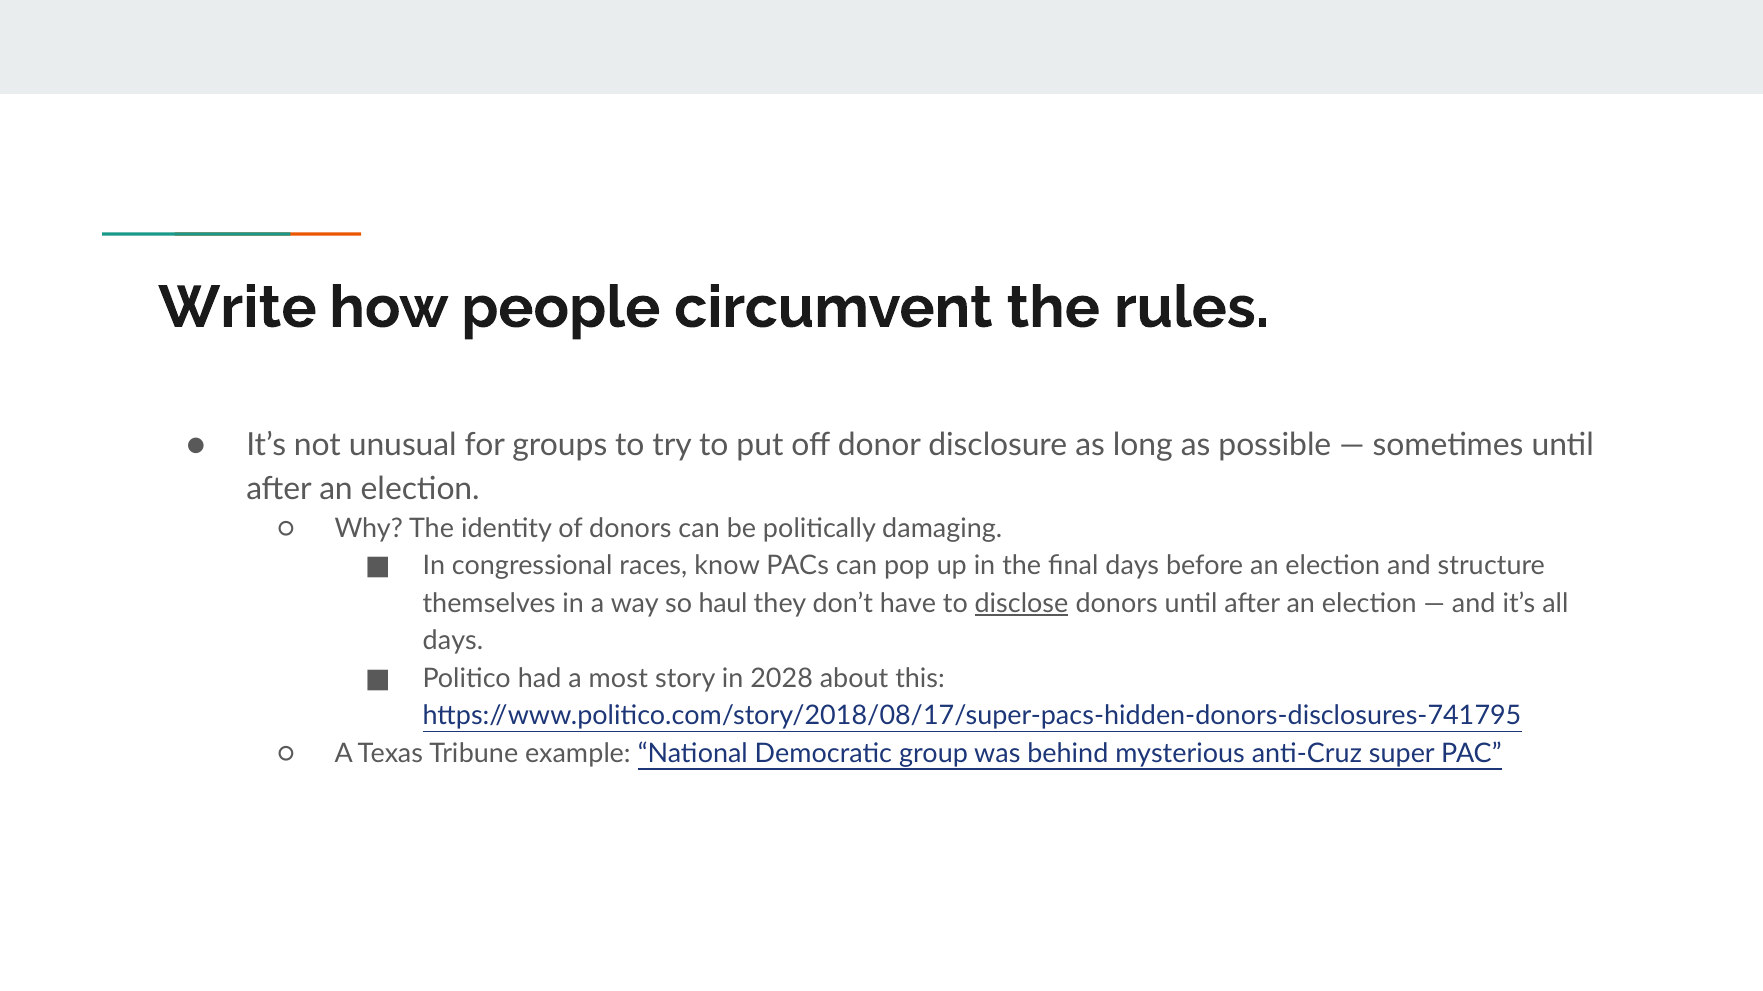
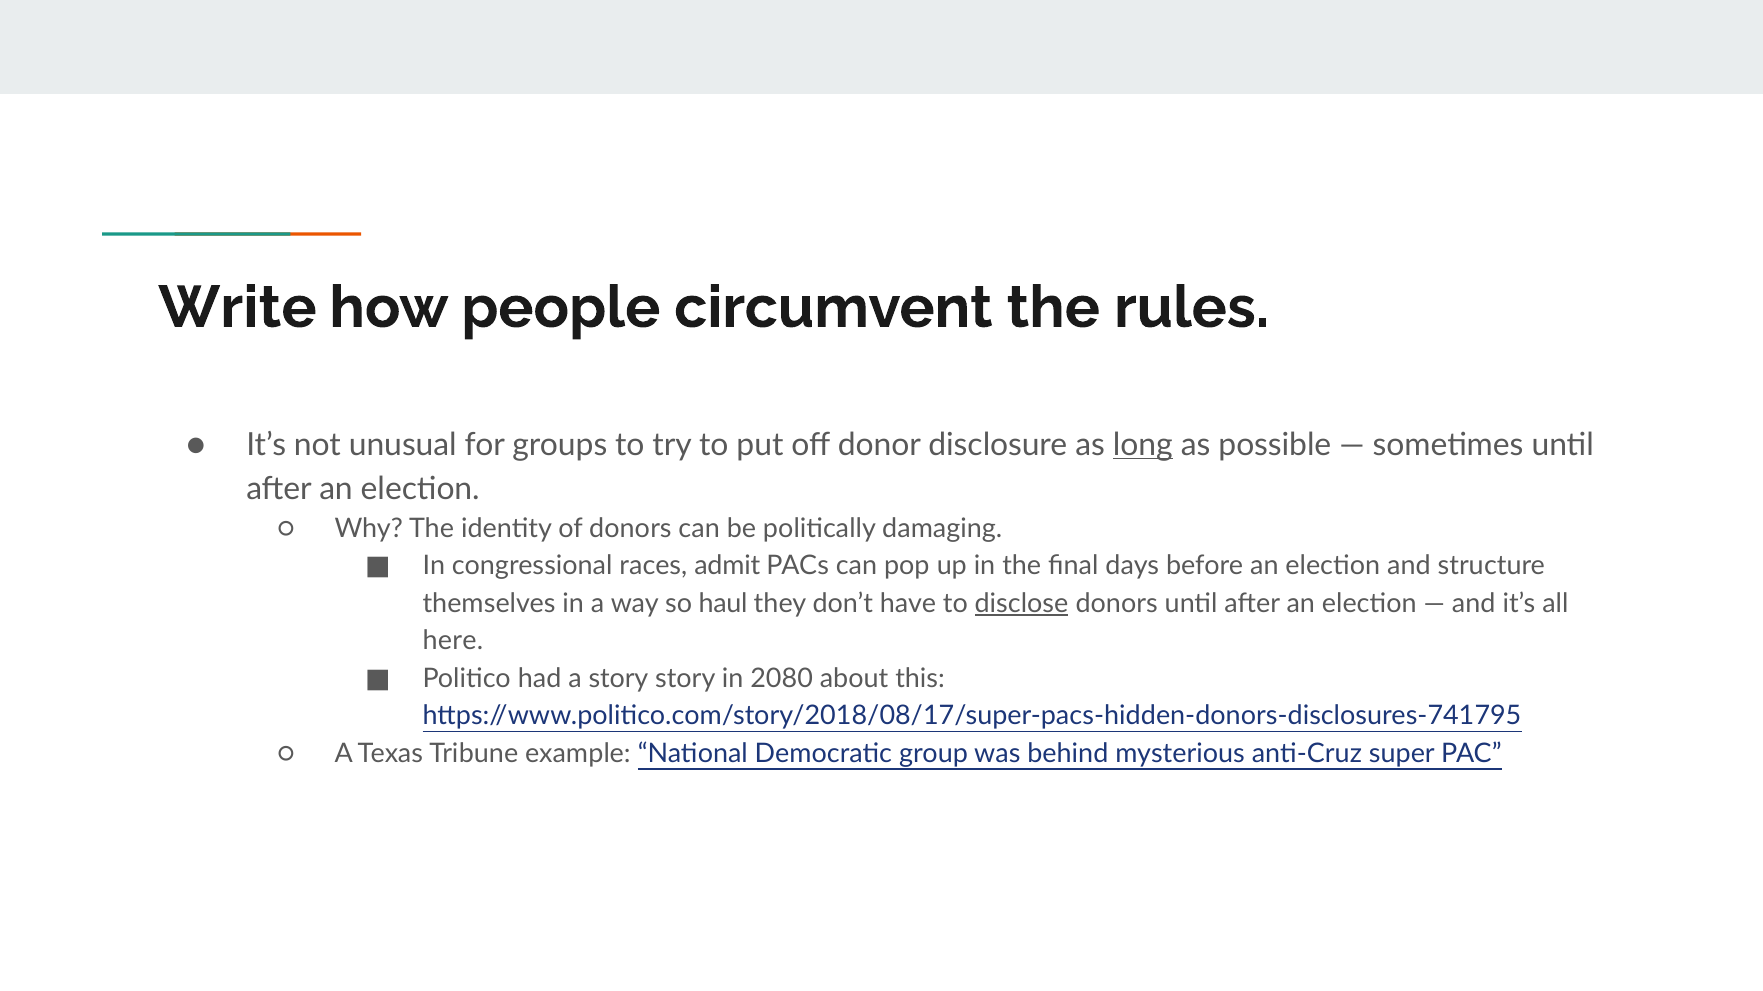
long underline: none -> present (1143, 445)
know: know -> admit (727, 566)
days: days -> here (453, 641)
a most: most -> story (618, 679)
2028: 2028 -> 2080 (782, 679)
